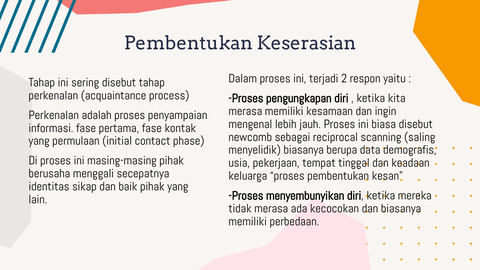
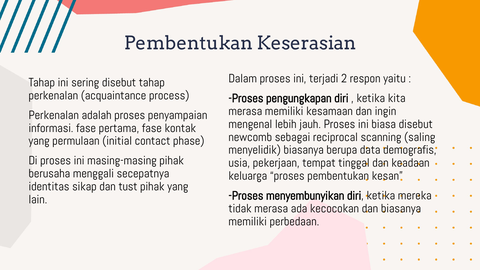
baik: baik -> tust (128, 187)
